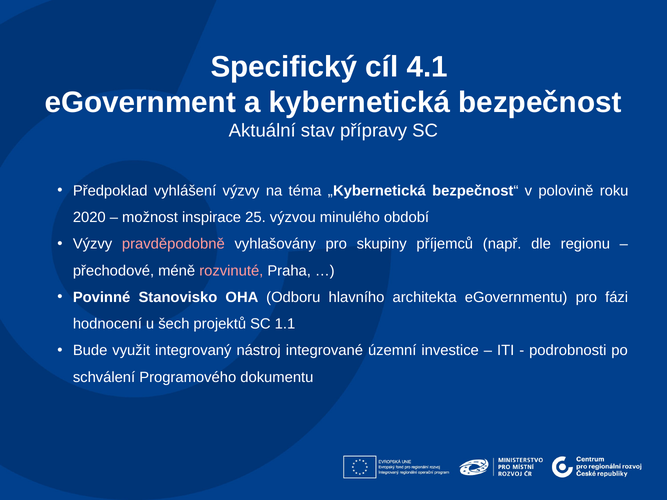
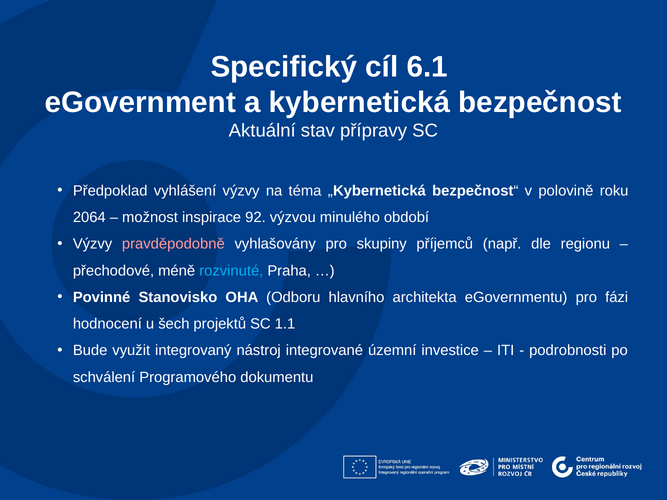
4.1: 4.1 -> 6.1 (427, 67)
2020: 2020 -> 2064 (89, 217)
25: 25 -> 92 (255, 217)
rozvinuté colour: pink -> light blue (231, 271)
